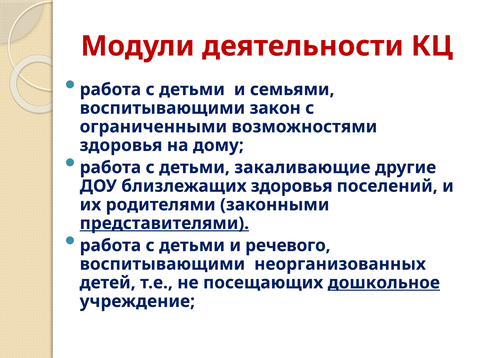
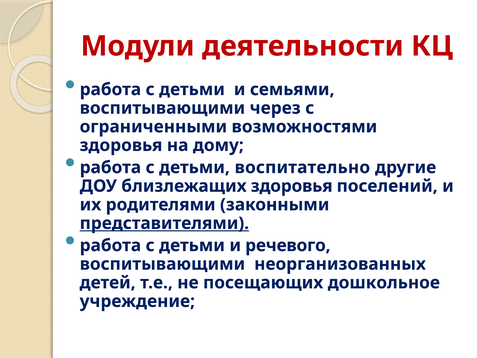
закон: закон -> через (275, 108)
закаливающие: закаливающие -> воспитательно (302, 167)
дошкольное underline: present -> none (384, 282)
